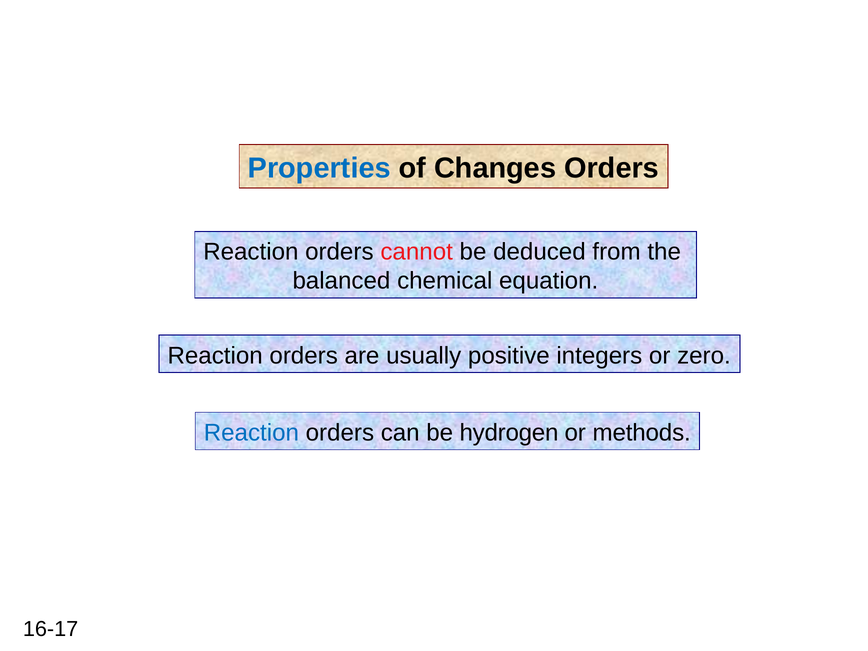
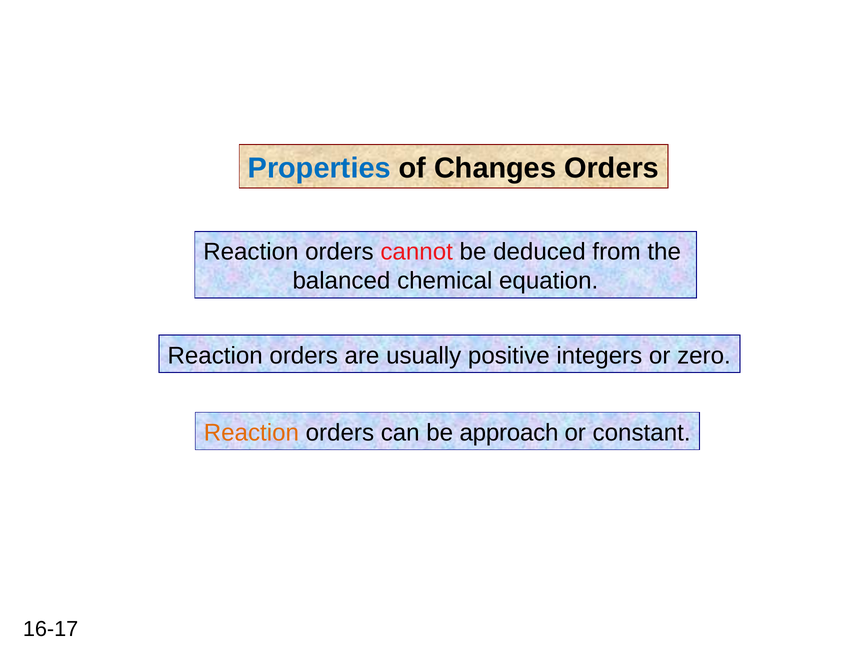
Reaction colour: blue -> orange (251, 433)
hydrogen: hydrogen -> approach (509, 433)
methods: methods -> constant (642, 433)
